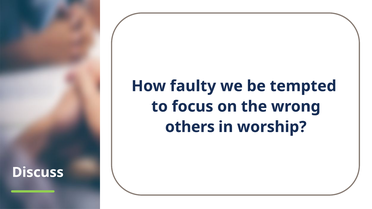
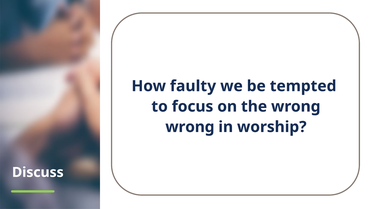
others: others -> wrong (190, 127)
